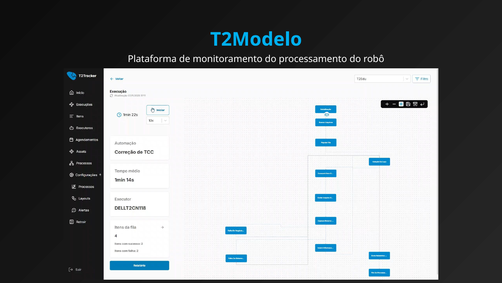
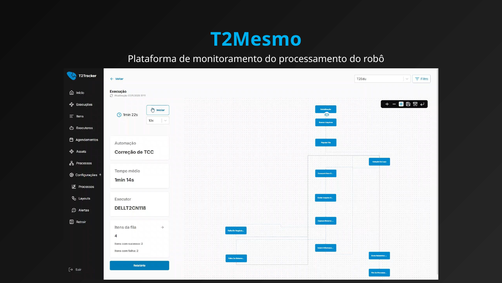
T2Modelo: T2Modelo -> T2Mesmo (256, 39)
